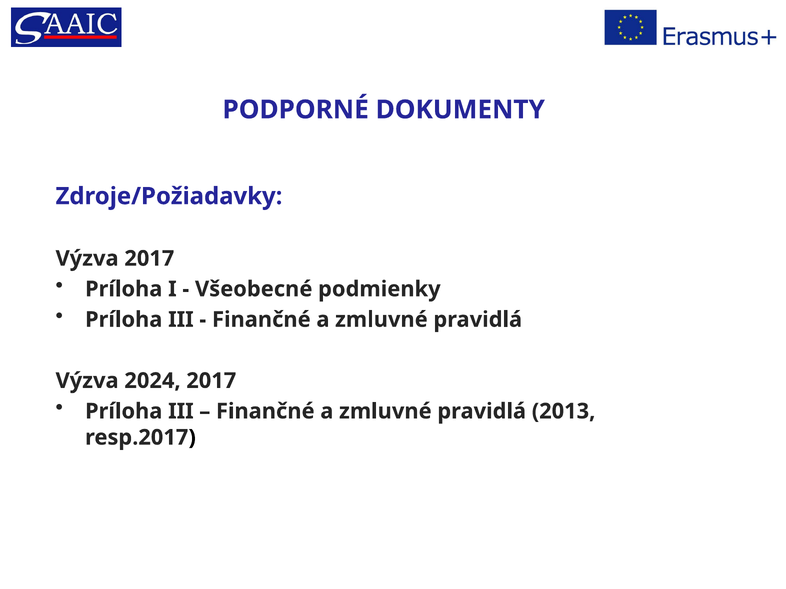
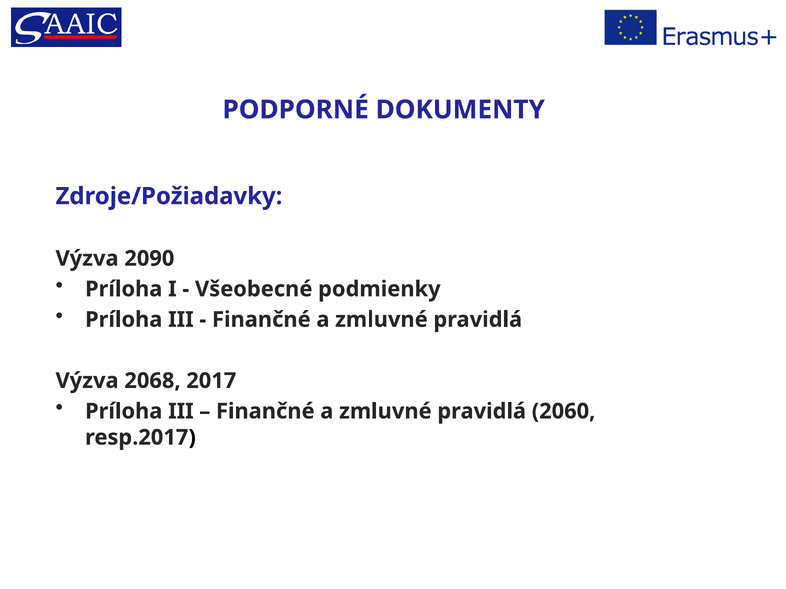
Výzva 2017: 2017 -> 2090 (149, 259)
2024: 2024 -> 2068 (152, 381)
2013: 2013 -> 2060 (564, 412)
